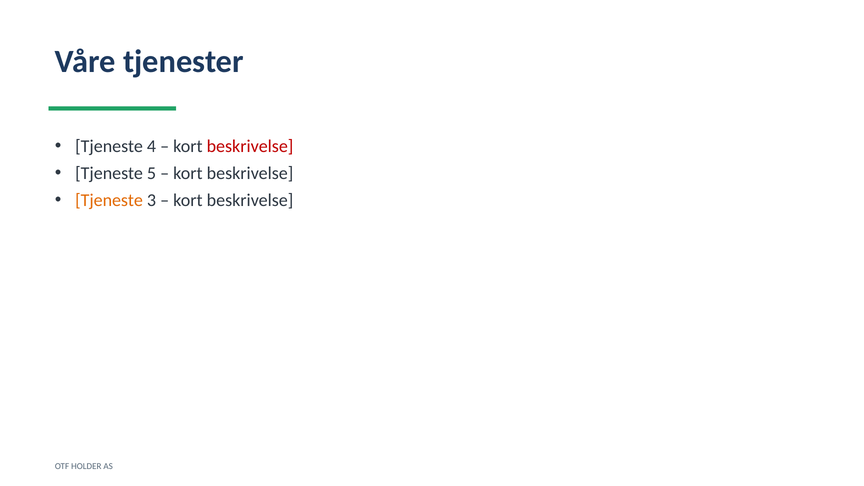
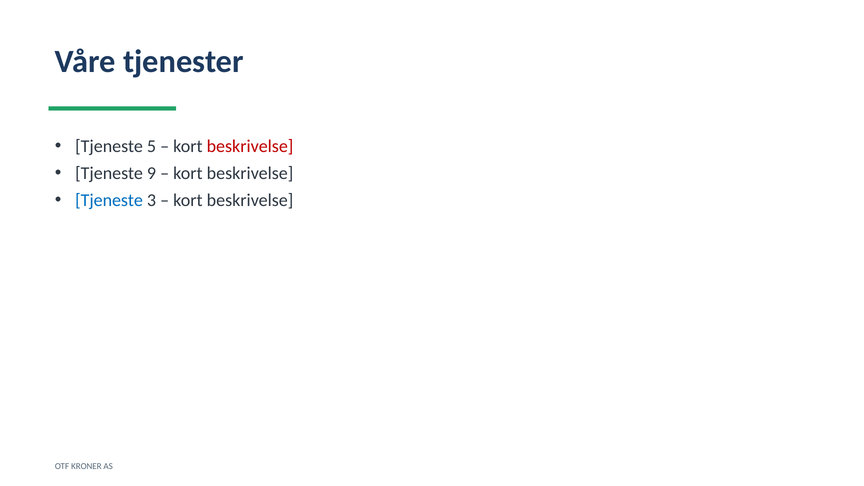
4: 4 -> 5 (151, 146)
5: 5 -> 9 (151, 173)
Tjeneste colour: orange -> blue (109, 200)
HOLDER: HOLDER -> KRONER (86, 466)
